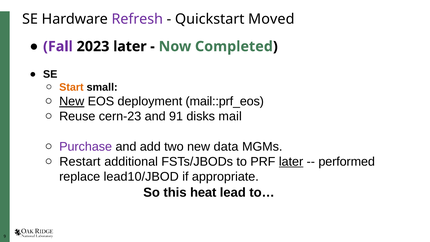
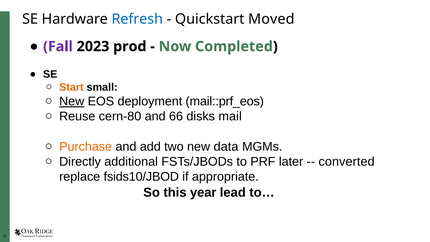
Refresh colour: purple -> blue (137, 19)
2023 later: later -> prod (130, 46)
cern-23: cern-23 -> cern-80 (120, 116)
91: 91 -> 66 (176, 116)
Purchase colour: purple -> orange (86, 147)
Restart: Restart -> Directly (80, 162)
later underline: present -> none (291, 162)
performed: performed -> converted (347, 162)
lead10/JBOD: lead10/JBOD -> fsids10/JBOD (141, 177)
heat: heat -> year (203, 192)
